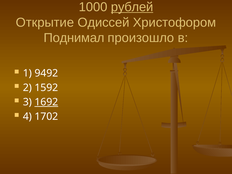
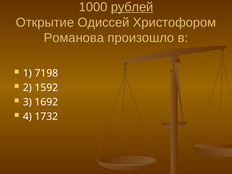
Поднимал: Поднимал -> Романова (74, 38)
9492: 9492 -> 7198 (46, 73)
1692 underline: present -> none (46, 102)
1702: 1702 -> 1732 (46, 116)
